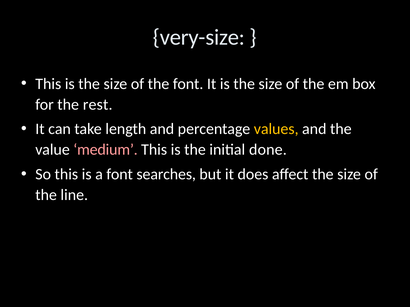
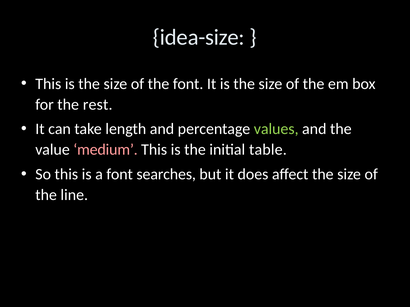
very-size: very-size -> idea-size (199, 38)
values colour: yellow -> light green (276, 129)
done: done -> table (268, 150)
